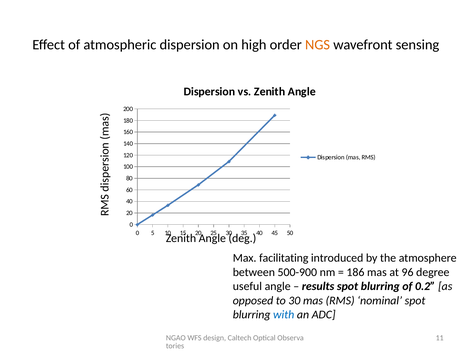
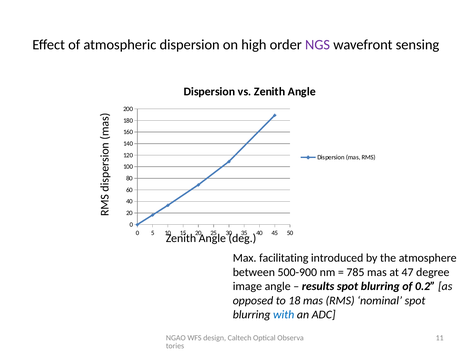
NGS colour: orange -> purple (318, 45)
186: 186 -> 785 (355, 272)
96: 96 -> 47 (408, 272)
useful: useful -> image (247, 286)
to 30: 30 -> 18 (294, 300)
